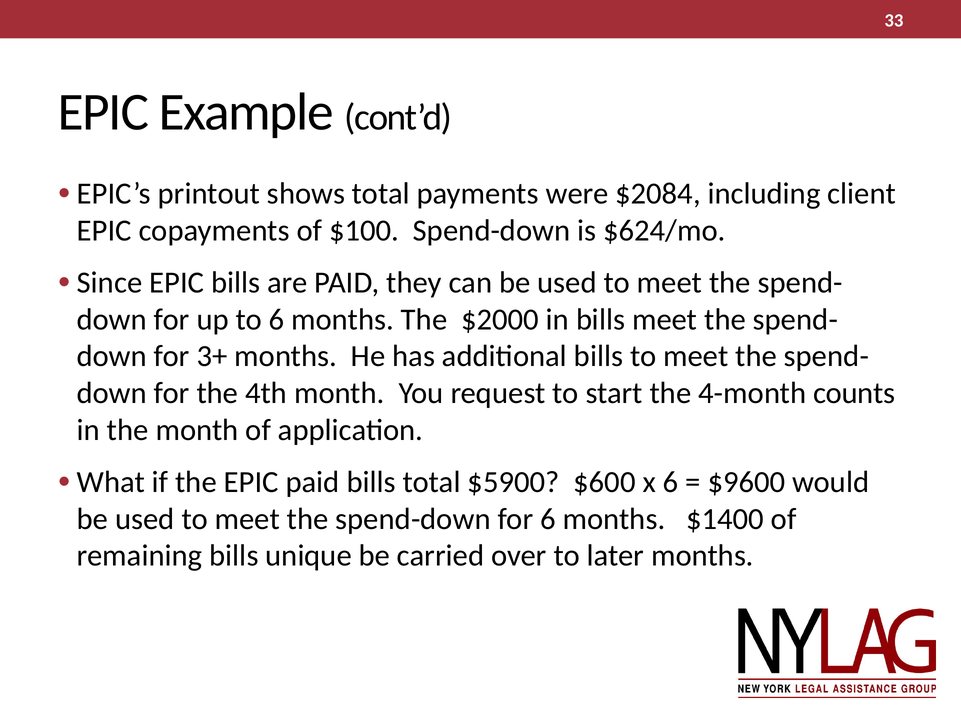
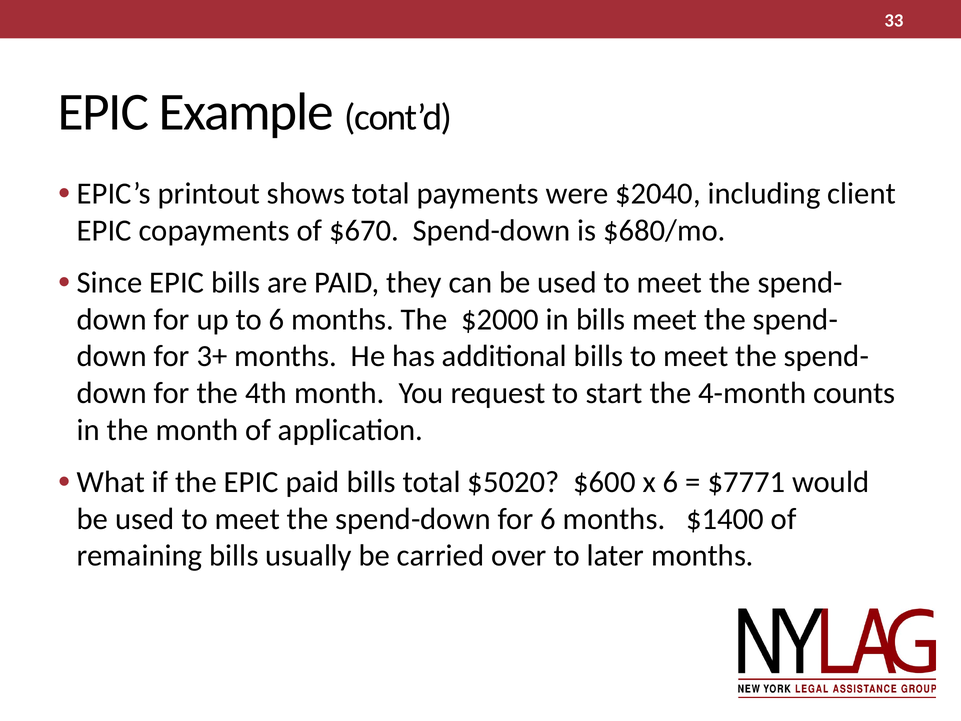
$2084: $2084 -> $2040 (658, 194)
$100: $100 -> $670 (364, 230)
$624/mo: $624/mo -> $680/mo (664, 230)
$5900: $5900 -> $5020 (513, 482)
$9600: $9600 -> $7771 (746, 482)
unique: unique -> usually (309, 556)
